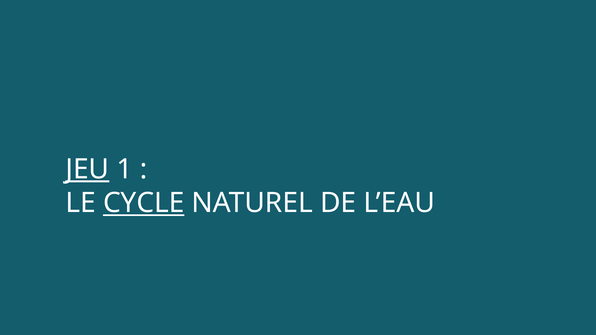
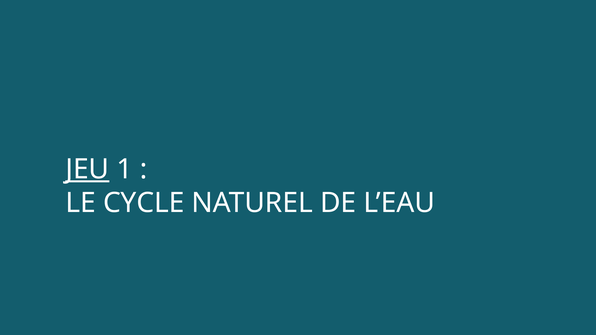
CYCLE underline: present -> none (144, 203)
